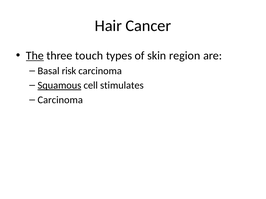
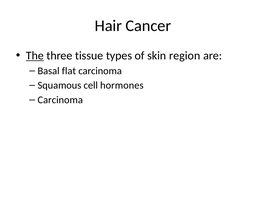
touch: touch -> tissue (89, 56)
risk: risk -> flat (69, 71)
Squamous underline: present -> none (59, 86)
stimulates: stimulates -> hormones (122, 86)
